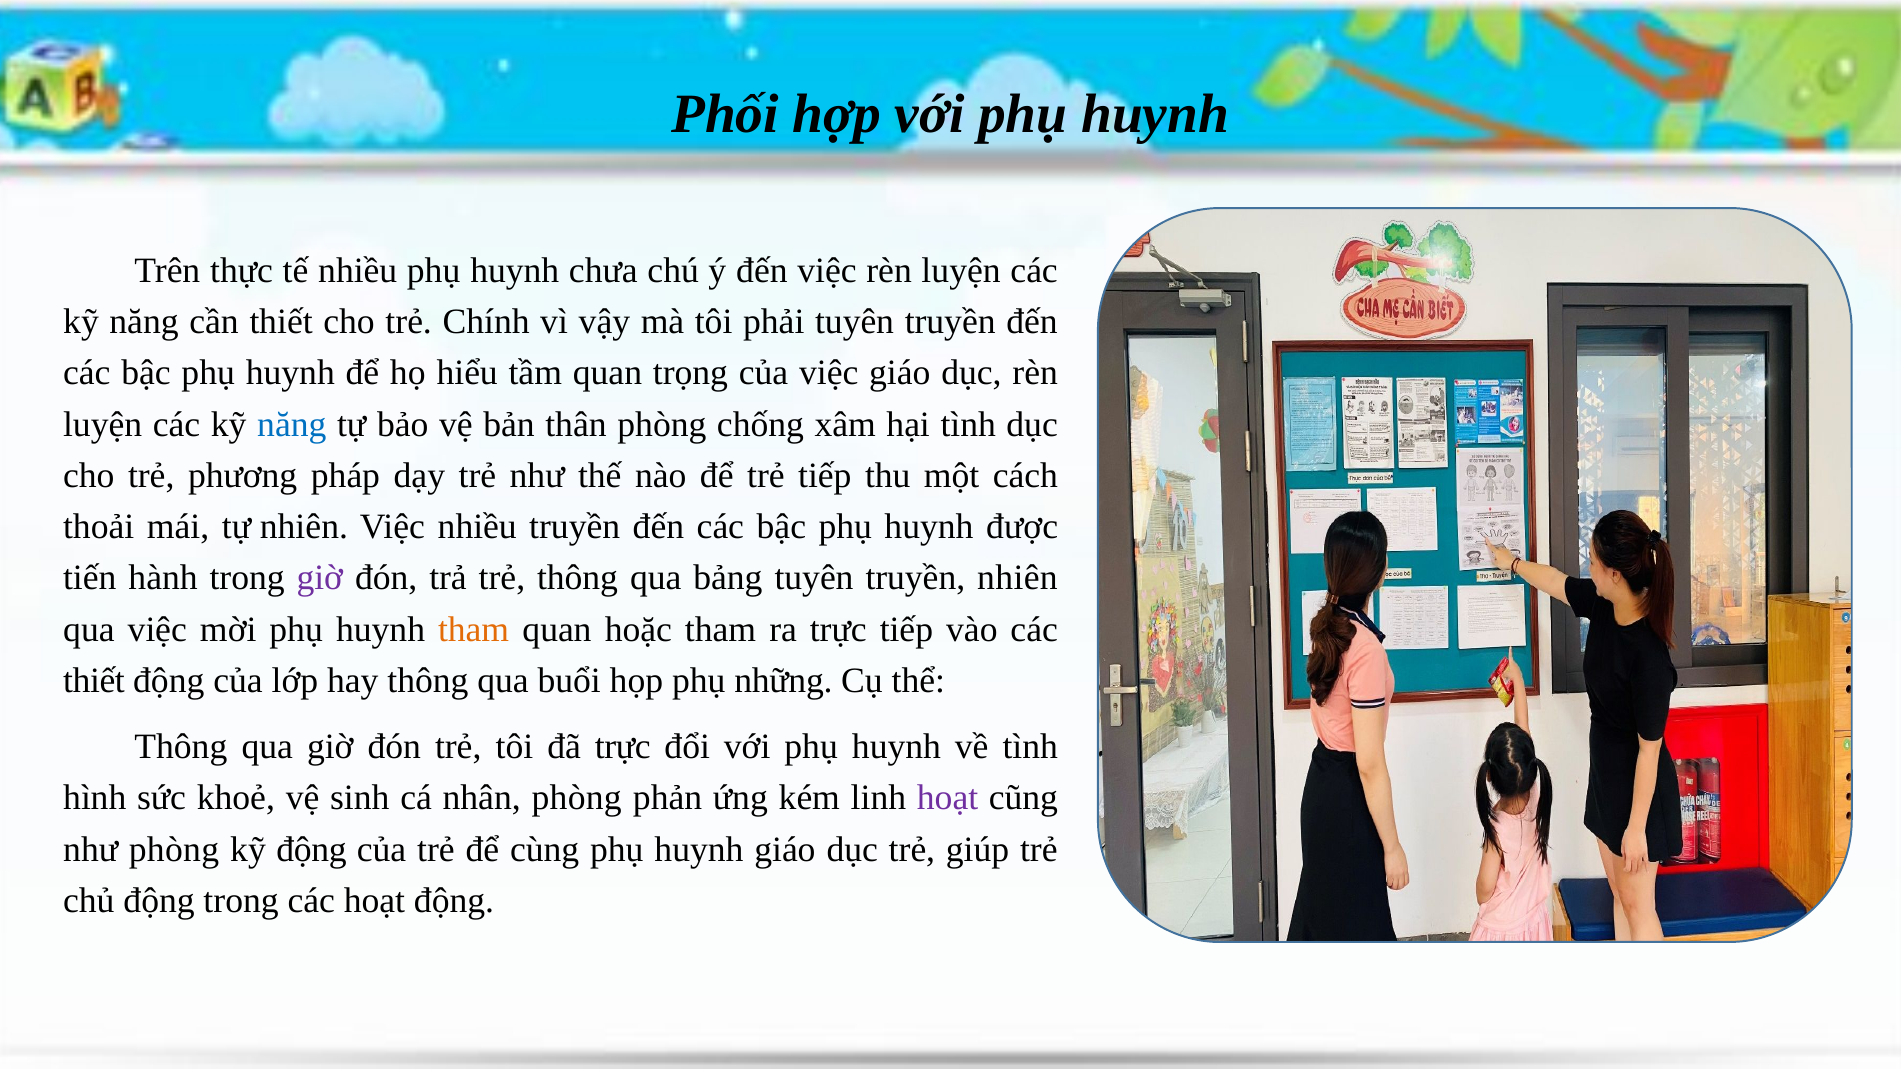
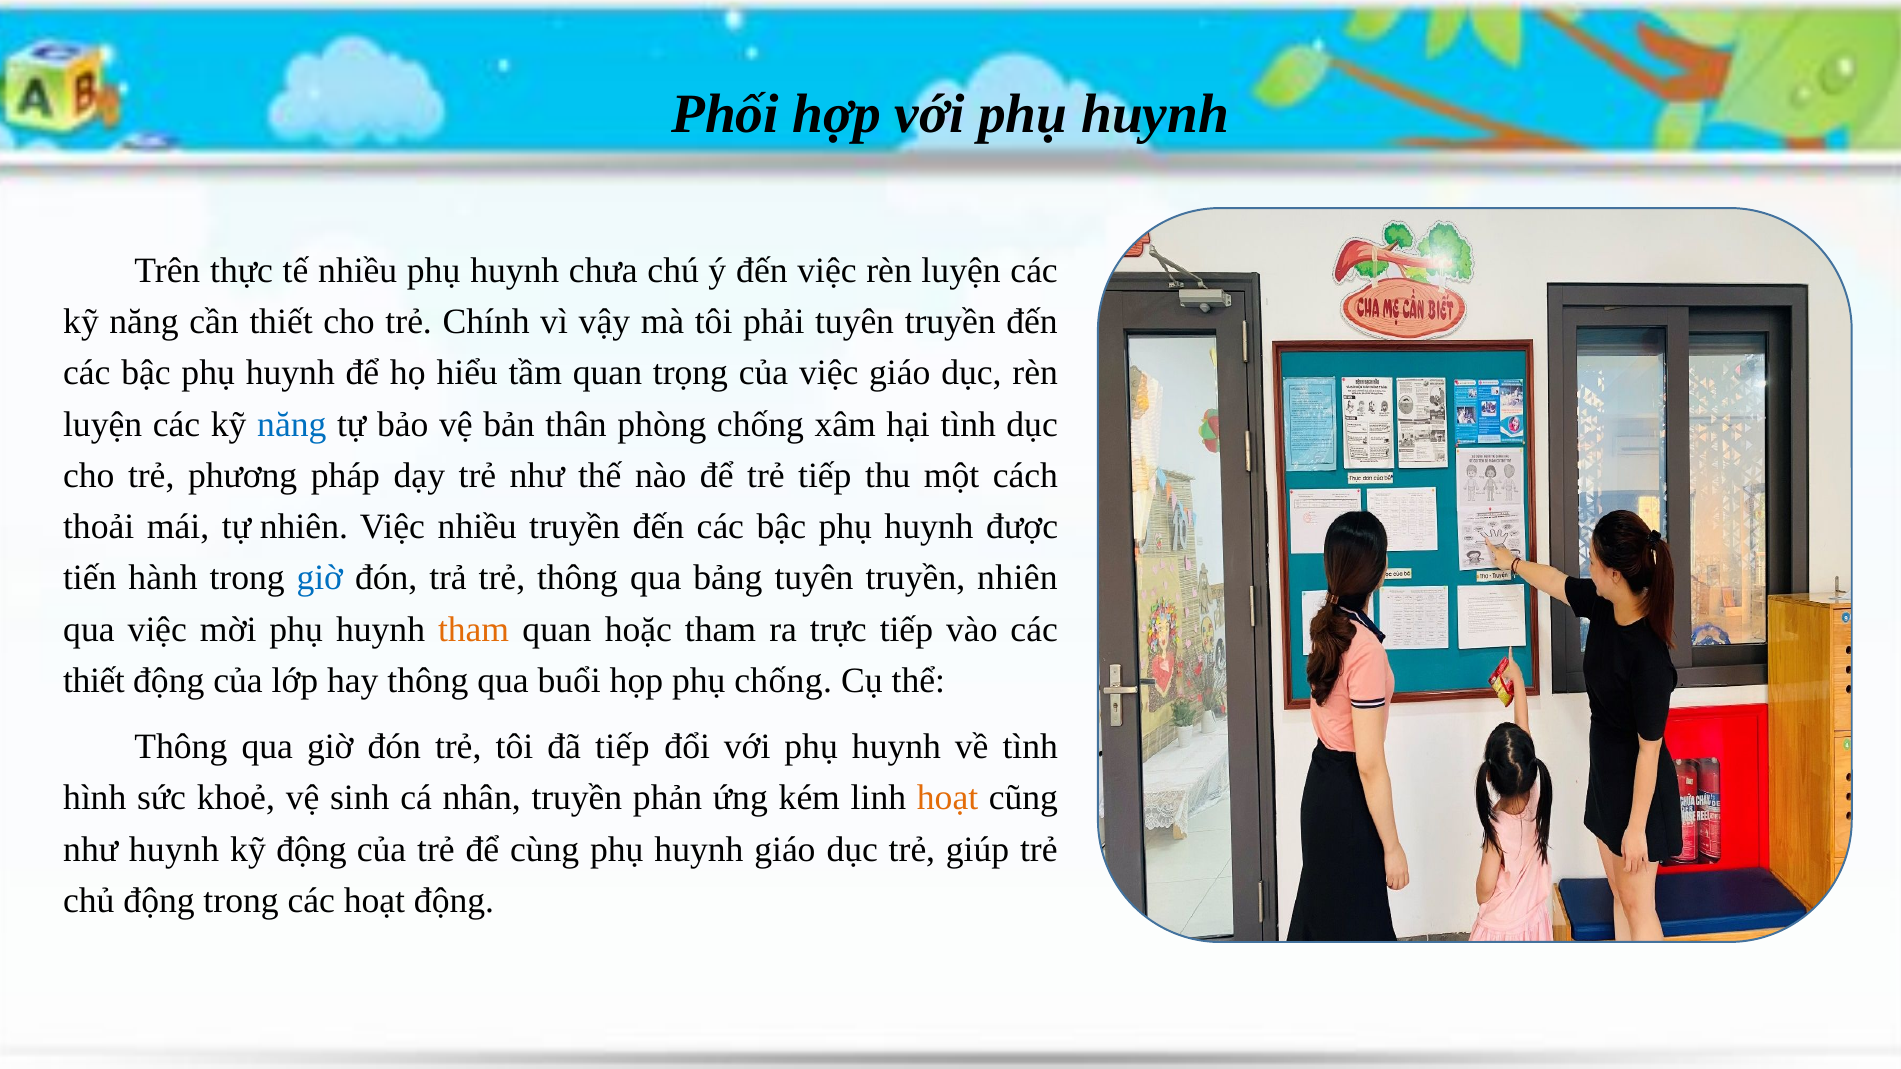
giờ colour: purple -> blue (320, 578)
phụ những: những -> chống (783, 681)
đã trực: trực -> tiếp (622, 747)
nhân phòng: phòng -> truyền (577, 798)
hoạt colour: purple -> orange (948, 798)
như phòng: phòng -> huynh (174, 850)
